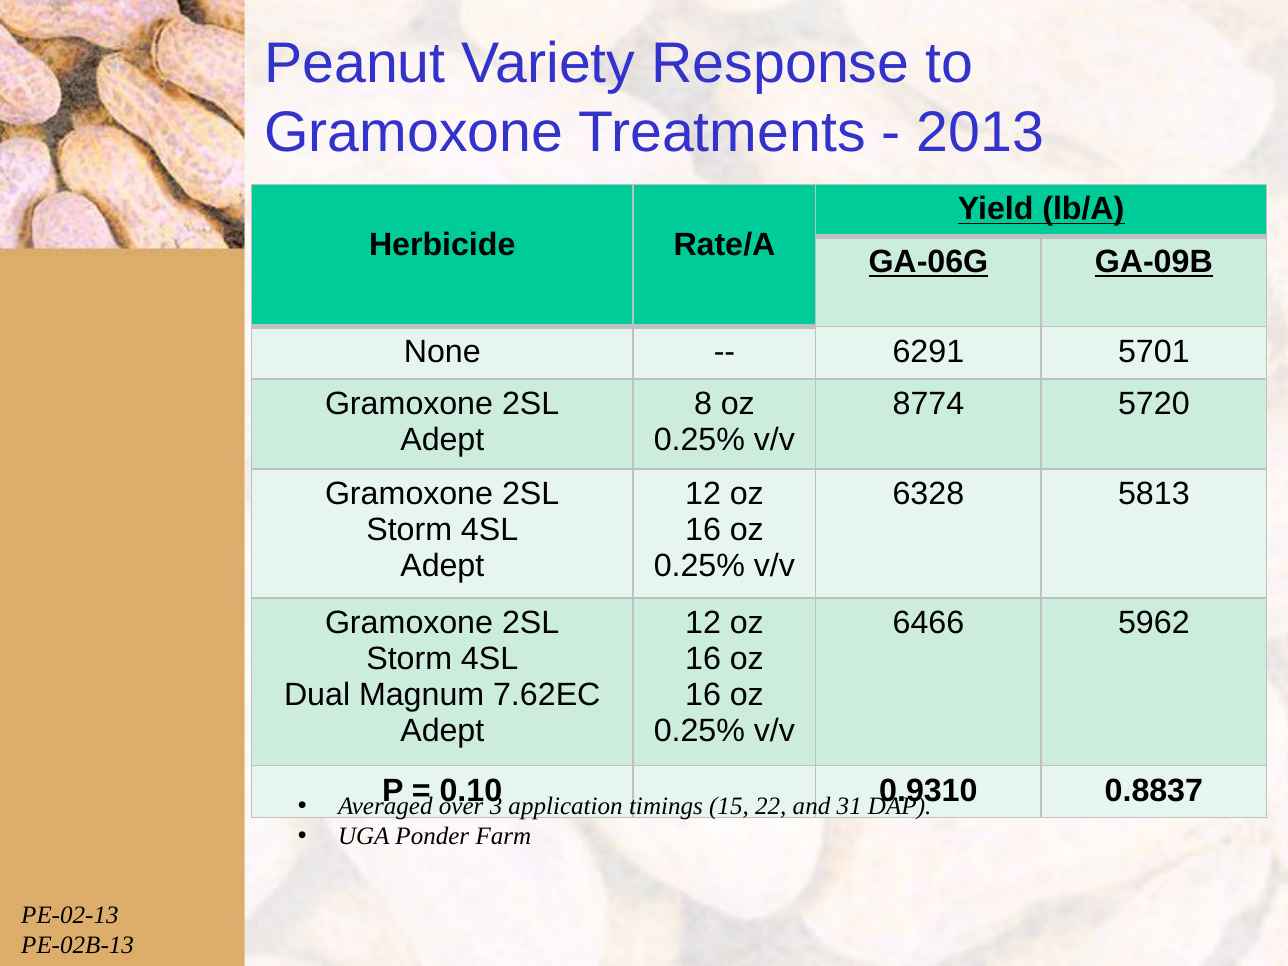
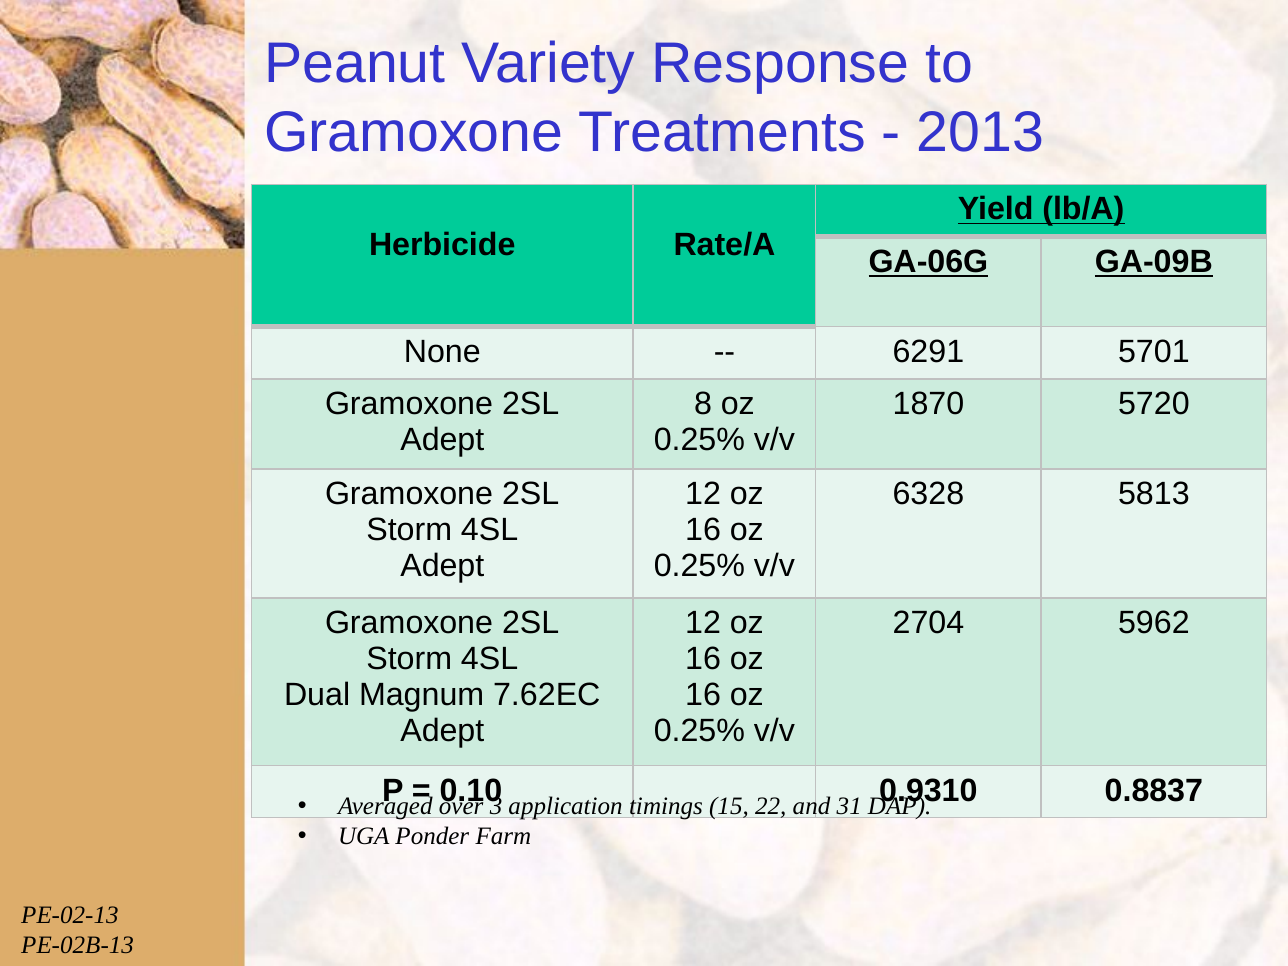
8774: 8774 -> 1870 (928, 404)
6466: 6466 -> 2704 (928, 623)
